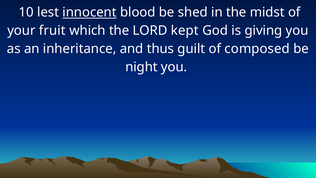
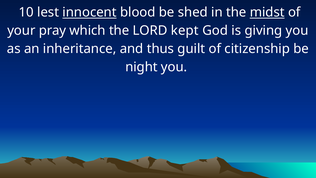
midst underline: none -> present (267, 12)
fruit: fruit -> pray (52, 30)
composed: composed -> citizenship (257, 49)
